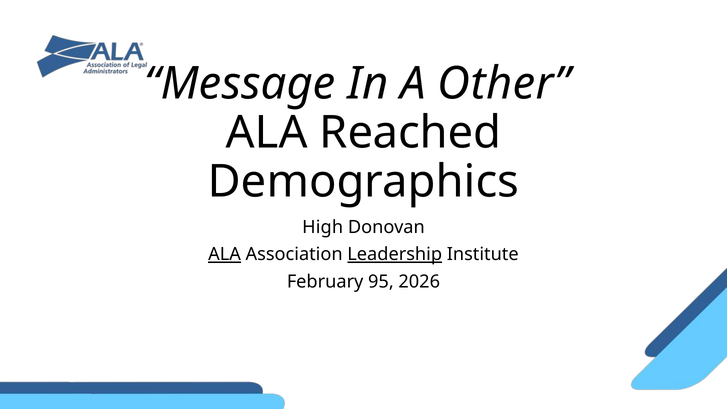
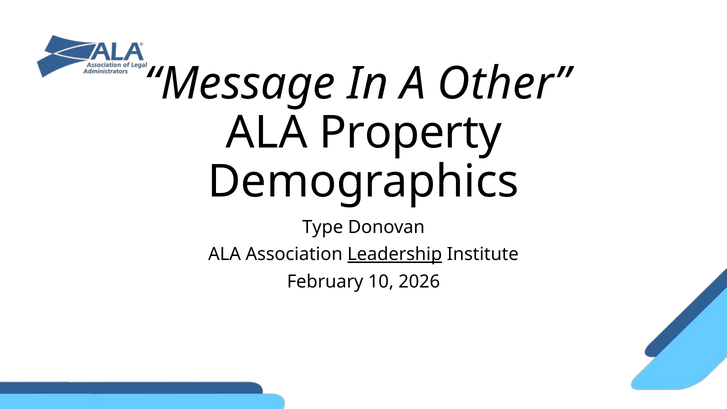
Reached: Reached -> Property (410, 133)
High: High -> Type (323, 227)
ALA underline: present -> none (225, 254)
95: 95 -> 10 (381, 282)
